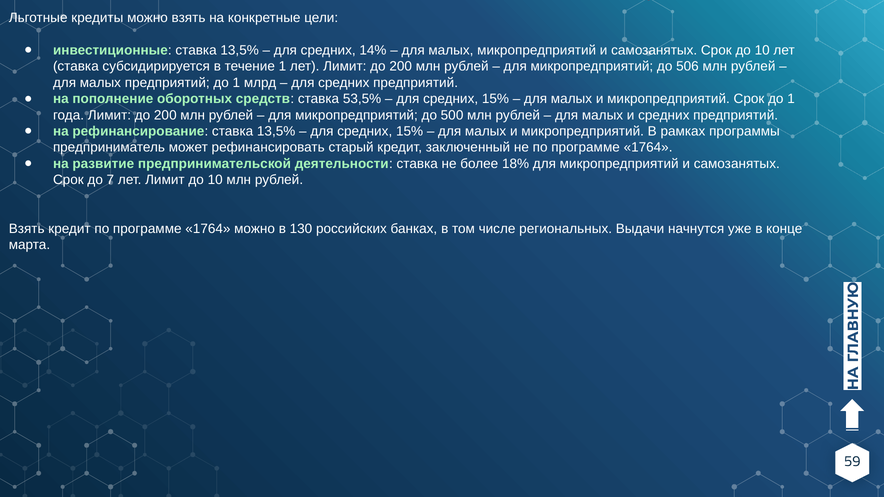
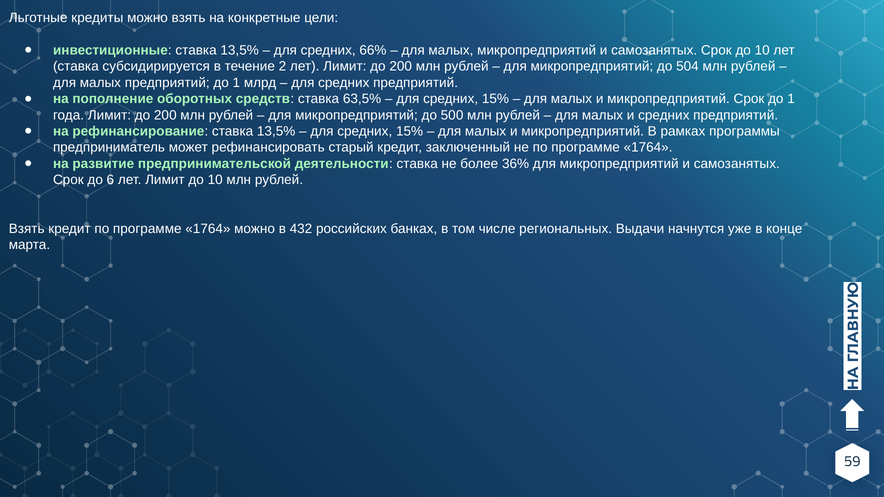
14%: 14% -> 66% (373, 50)
течение 1: 1 -> 2 (282, 67)
506: 506 -> 504 (687, 67)
53,5%: 53,5% -> 63,5% (362, 99)
18%: 18% -> 36% (516, 164)
7: 7 -> 6 (110, 180)
130: 130 -> 432 (301, 229)
